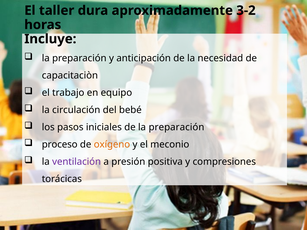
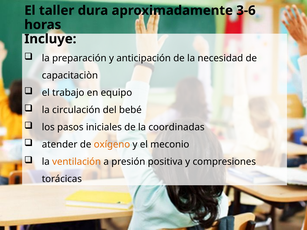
3-2: 3-2 -> 3-6 (246, 11)
de la preparación: preparación -> coordinadas (176, 127)
proceso: proceso -> atender (60, 145)
ventilación colour: purple -> orange (77, 162)
